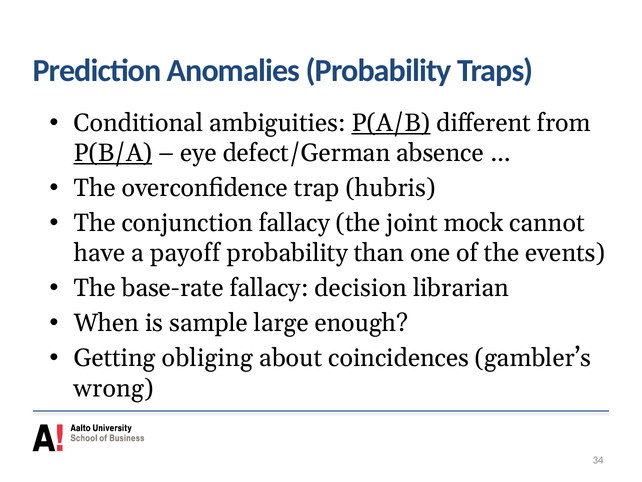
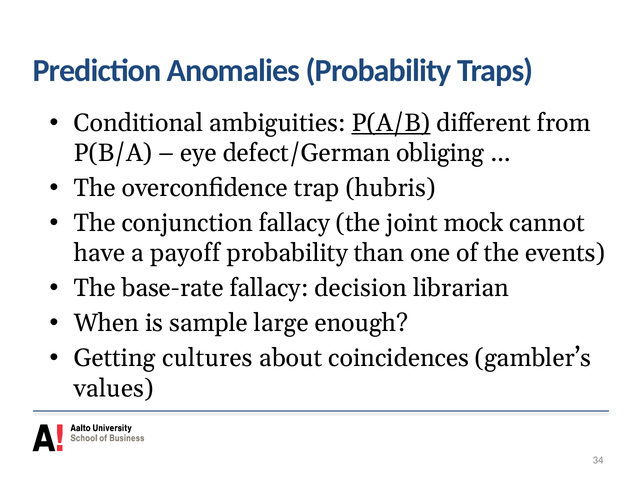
P(B/A underline: present -> none (113, 153)
absence: absence -> obliging (440, 153)
obliging: obliging -> cultures (207, 358)
wrong: wrong -> values (114, 388)
